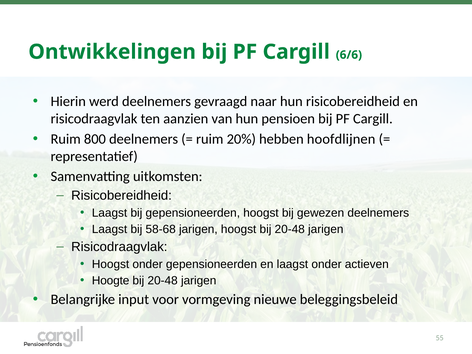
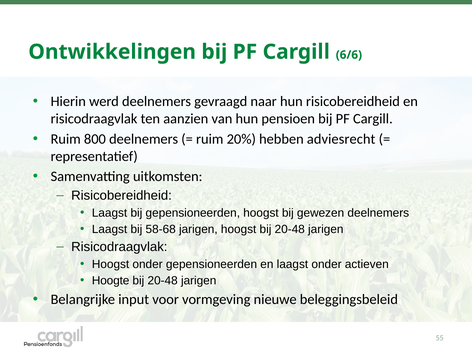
hoofdlijnen: hoofdlijnen -> adviesrecht (341, 139)
